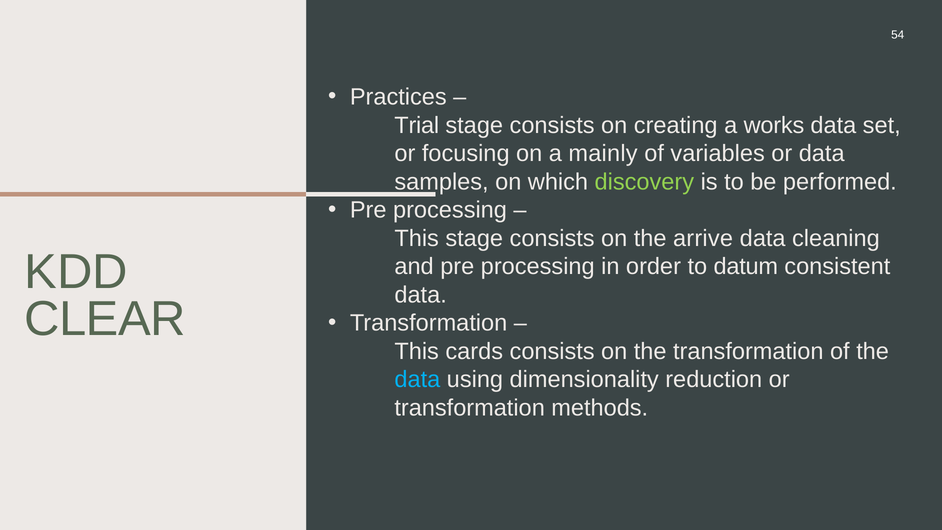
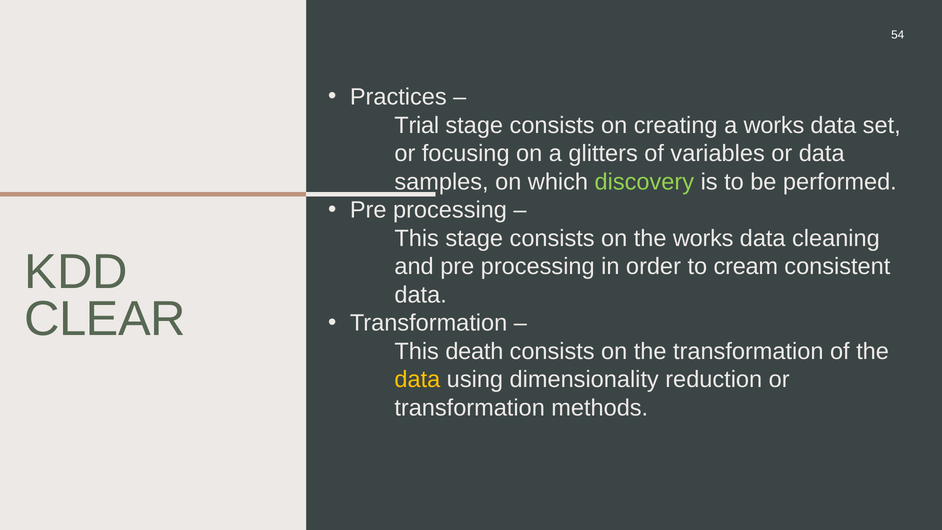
mainly: mainly -> glitters (603, 153)
the arrive: arrive -> works (703, 238)
datum: datum -> cream (746, 267)
cards: cards -> death (474, 351)
data colour: light blue -> yellow (417, 380)
